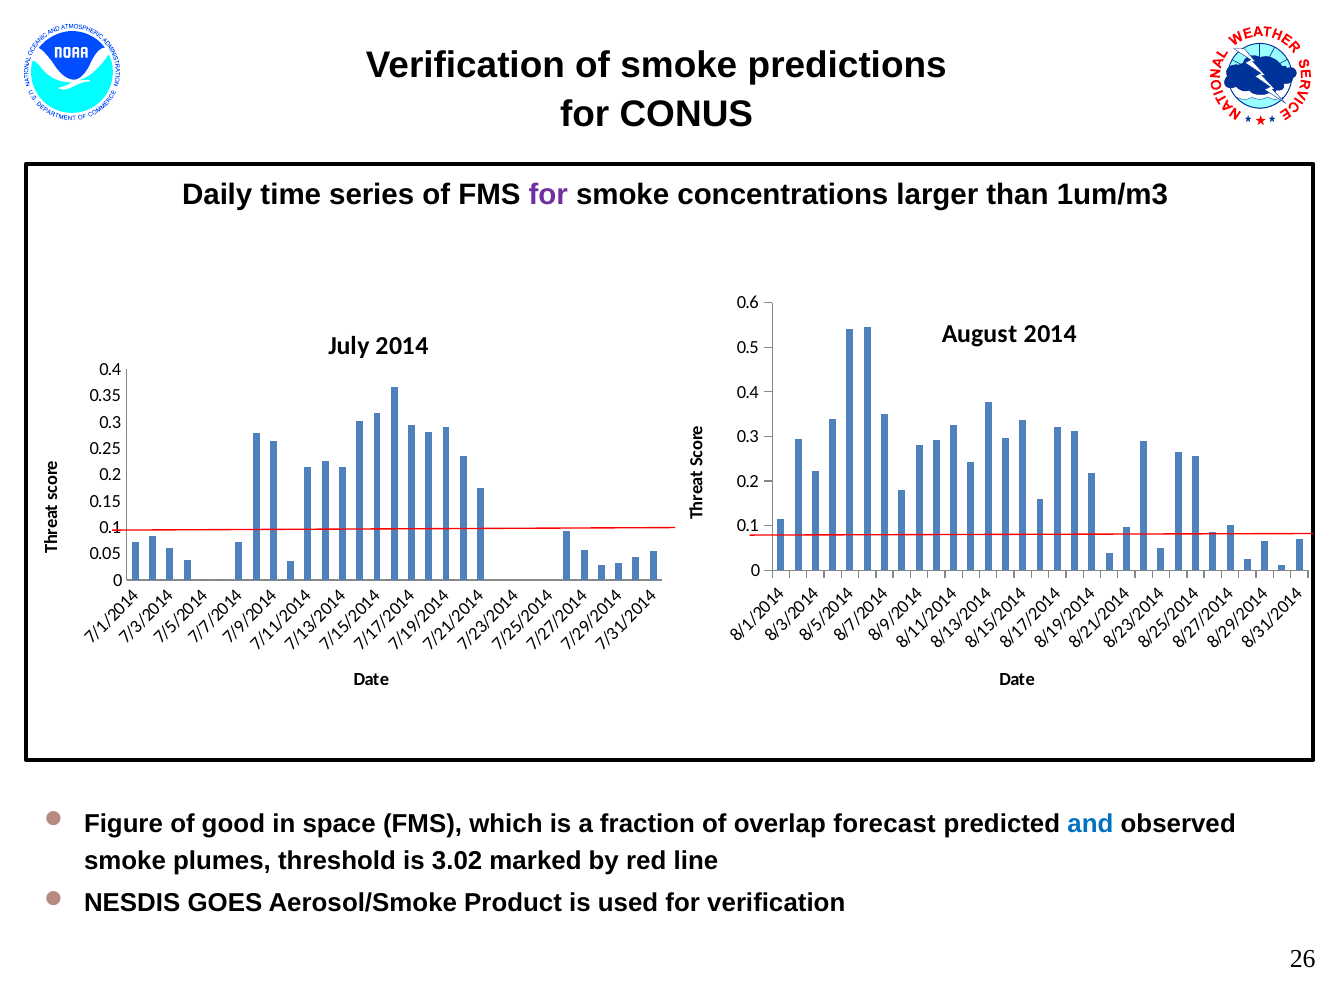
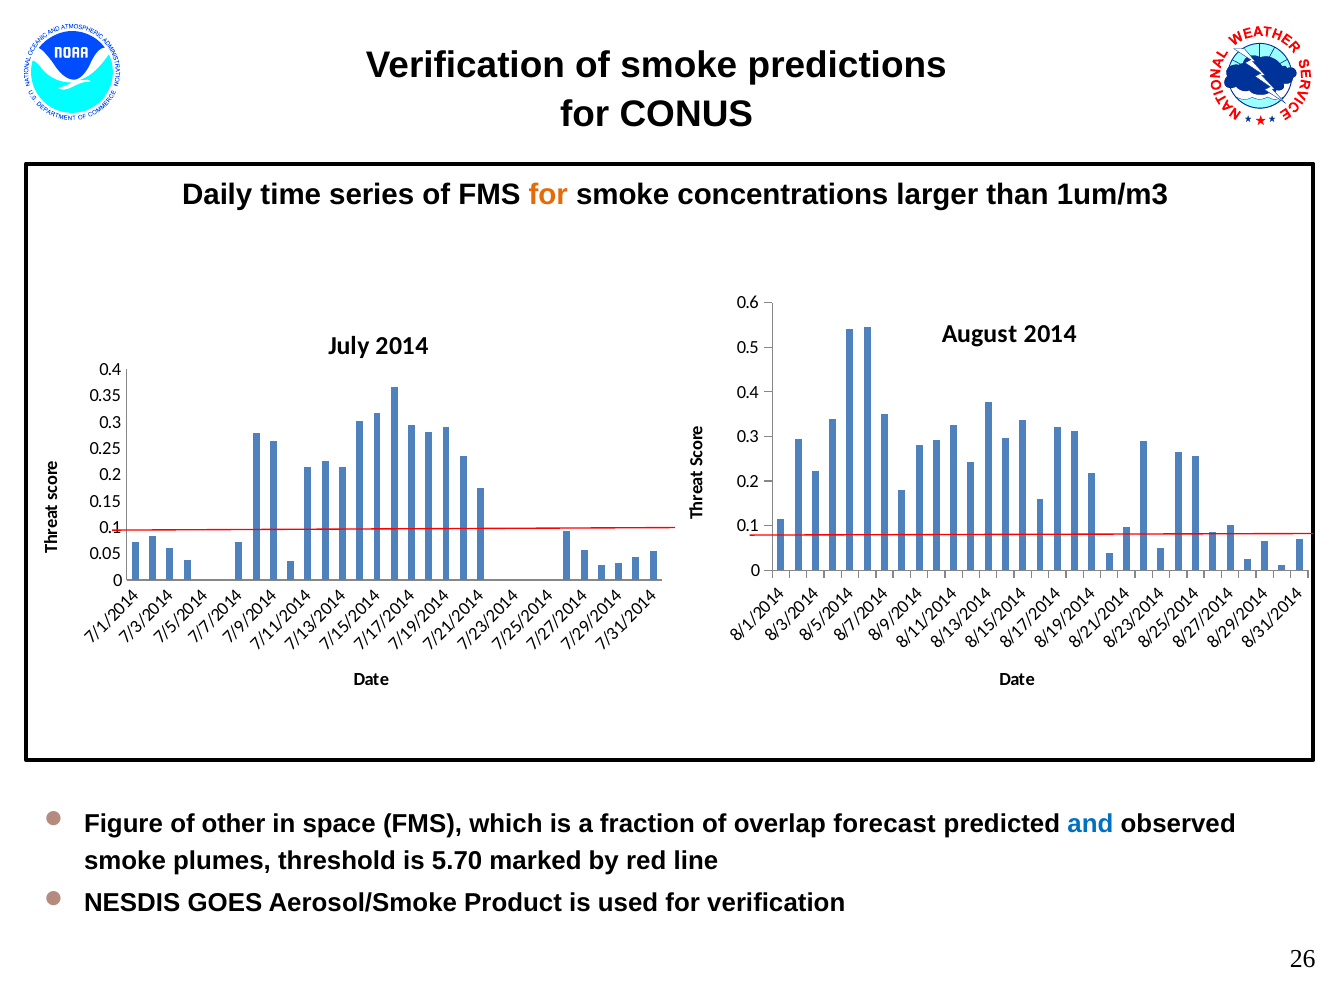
for colour: purple -> orange (548, 195)
good: good -> other (234, 823)
3.02: 3.02 -> 5.70 (457, 860)
